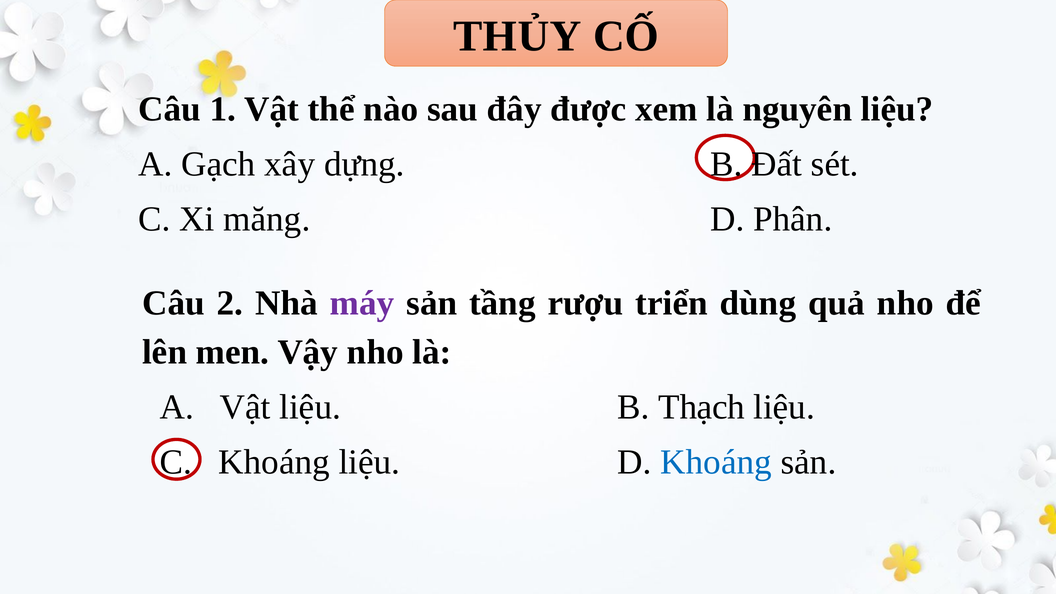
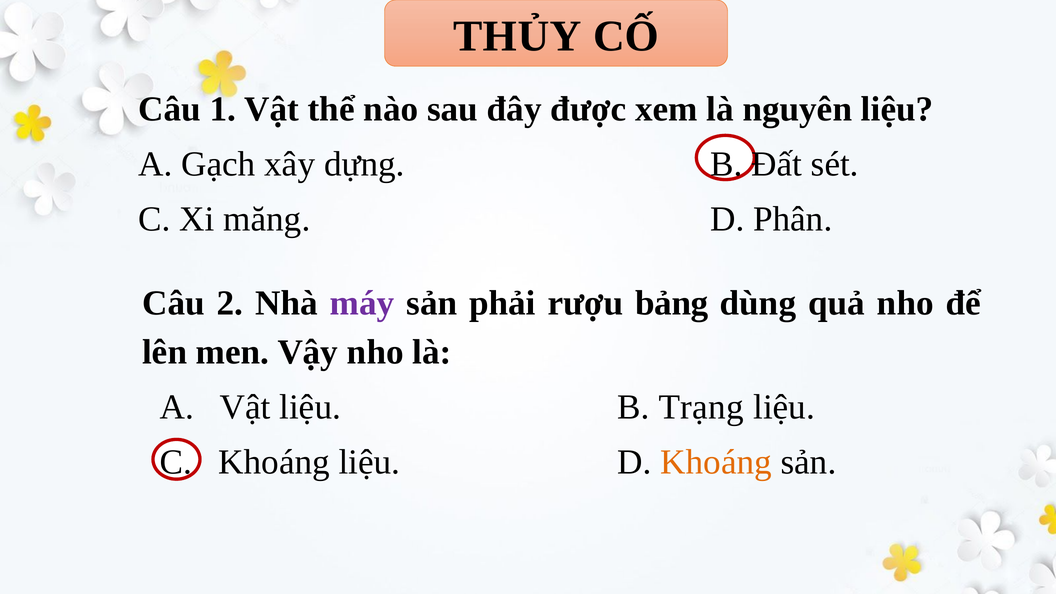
tầng: tầng -> phải (502, 303)
triển: triển -> bảng (672, 303)
Thạch: Thạch -> Trạng (701, 407)
Khoáng colour: blue -> orange (716, 462)
